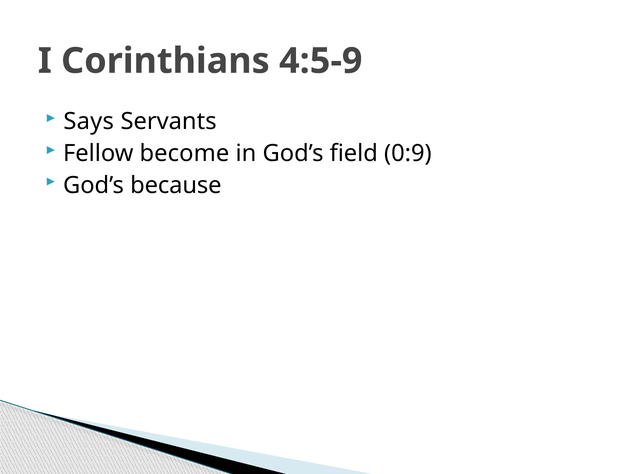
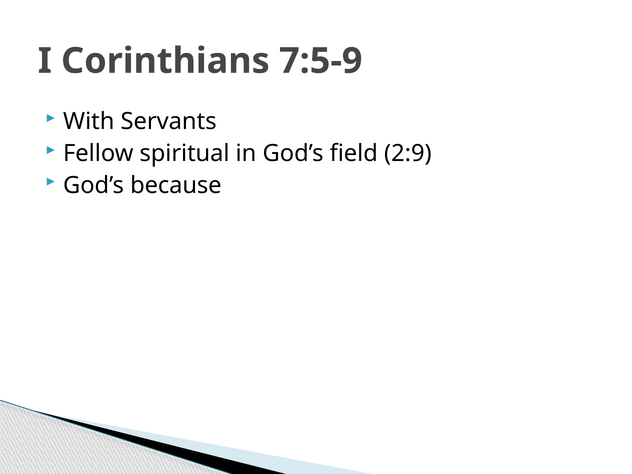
4:5-9: 4:5-9 -> 7:5-9 (321, 61)
Says: Says -> With (89, 121)
become: become -> spiritual (185, 153)
0:9: 0:9 -> 2:9 (408, 153)
